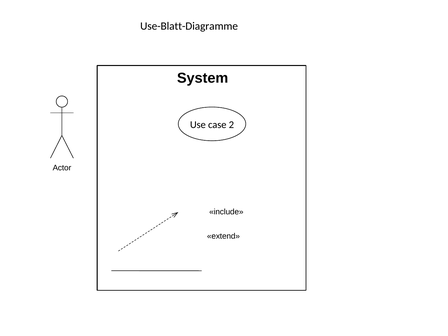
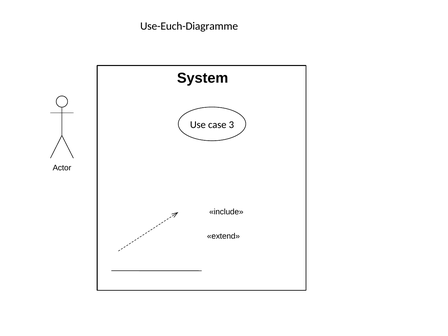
Use-Blatt-Diagramme: Use-Blatt-Diagramme -> Use-Euch-Diagramme (189, 26)
2: 2 -> 3 (231, 125)
